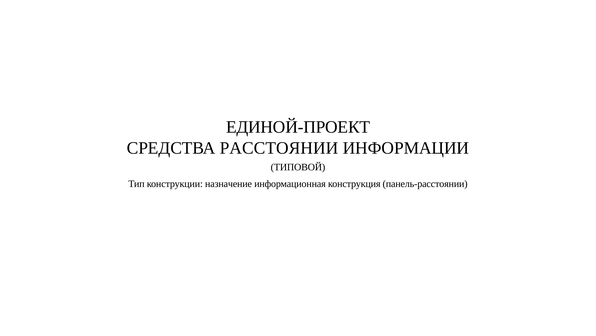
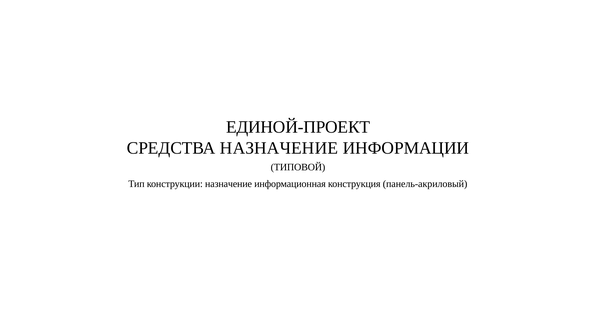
СРЕДСТВА РАССТОЯНИИ: РАССТОЯНИИ -> НАЗНАЧЕНИЕ (279, 148)
панель-расстоянии: панель-расстоянии -> панель-акриловый (425, 184)
